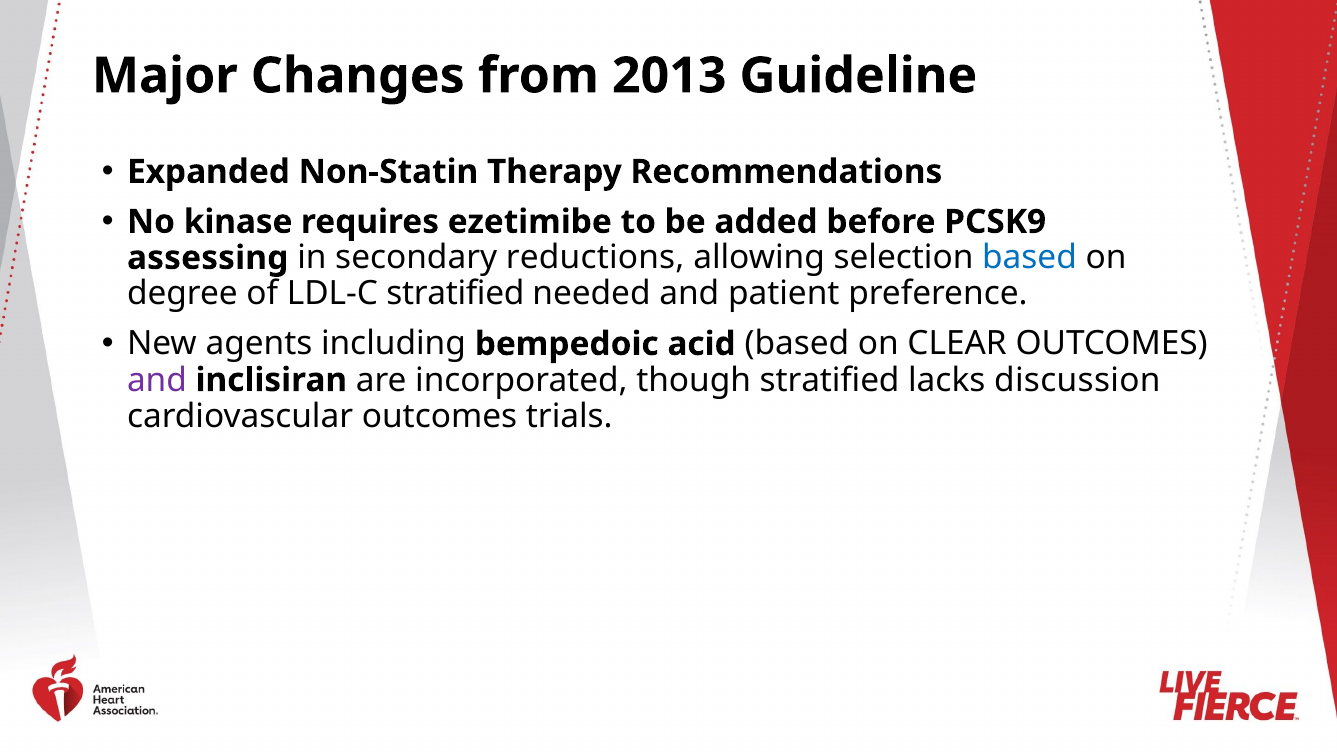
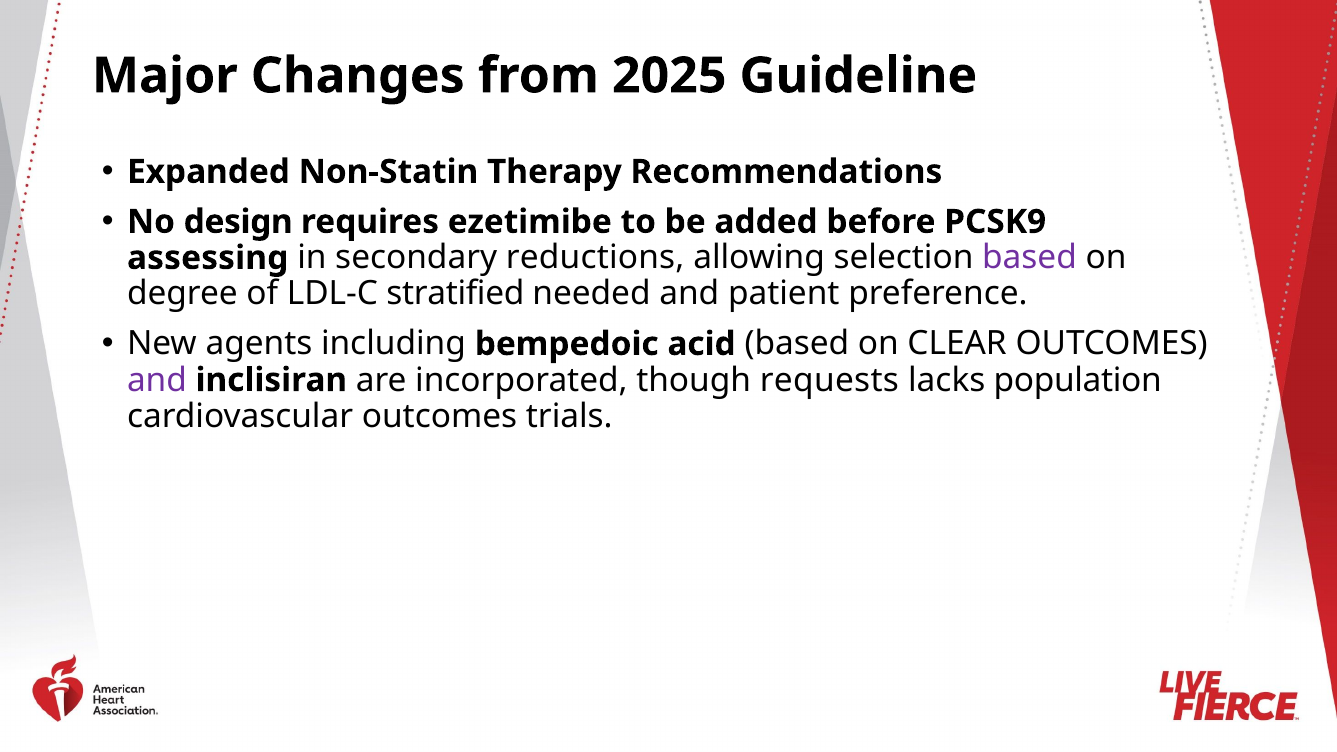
2013: 2013 -> 2025 (669, 76)
kinase: kinase -> design (238, 222)
based colour: blue -> purple (1029, 258)
though stratified: stratified -> requests (829, 380)
discussion: discussion -> population (1078, 380)
